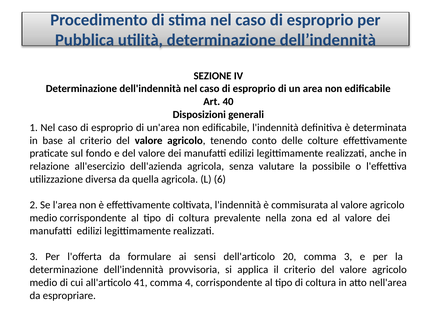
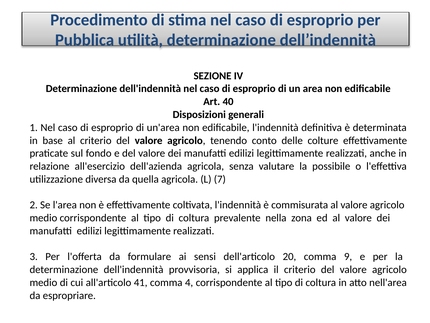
6: 6 -> 7 (220, 179)
comma 3: 3 -> 9 (348, 256)
